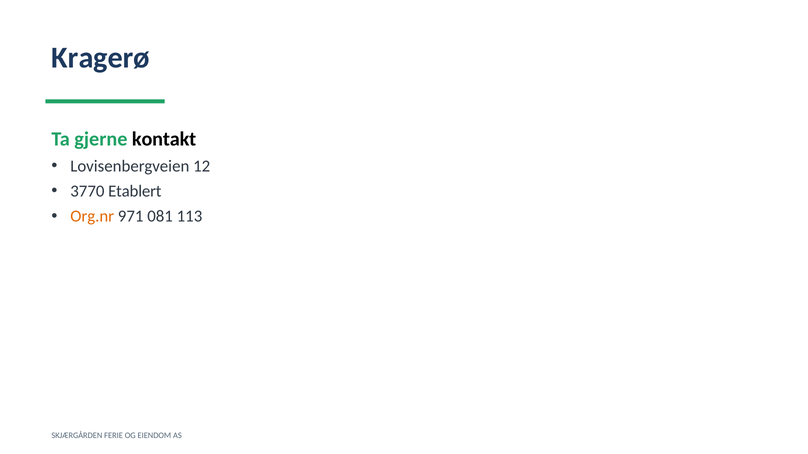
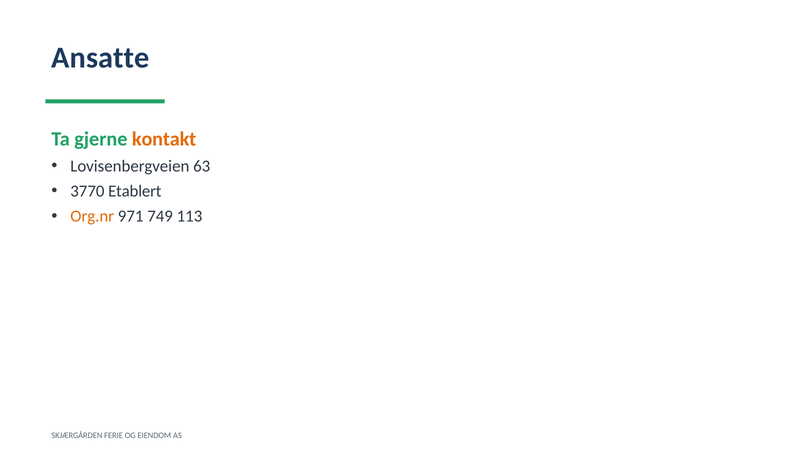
Kragerø: Kragerø -> Ansatte (101, 58)
kontakt colour: black -> orange (164, 139)
12: 12 -> 63 (202, 166)
081: 081 -> 749 (160, 217)
